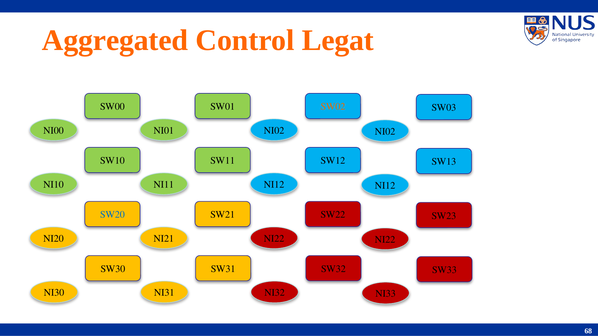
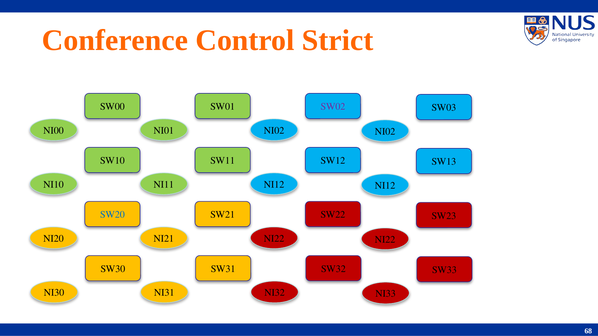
Aggregated: Aggregated -> Conference (115, 40)
Legat: Legat -> Strict (338, 40)
SW02 colour: orange -> purple (333, 107)
